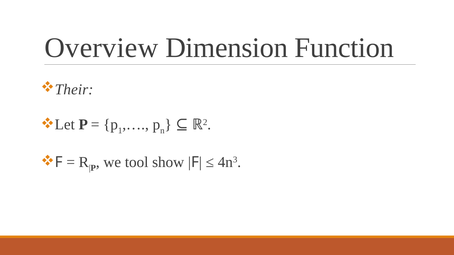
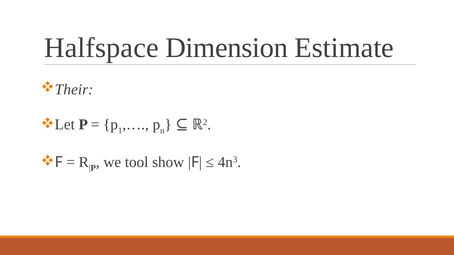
Overview: Overview -> Halfspace (101, 48)
Function: Function -> Estimate (344, 48)
